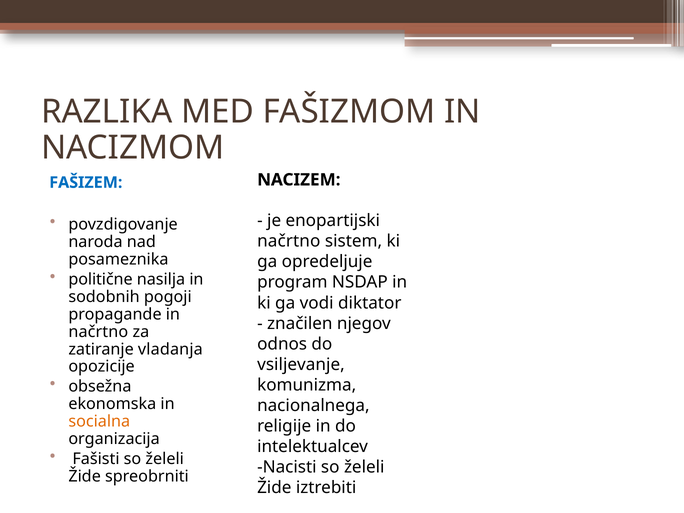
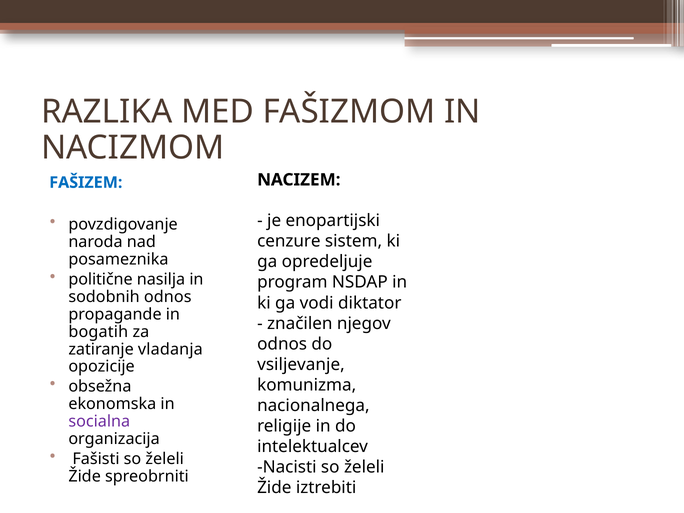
načrtno: načrtno -> cenzure (289, 241)
sodobnih pogoji: pogoji -> odnos (168, 297)
načrtno: načrtno -> bogatih (98, 332)
socialna colour: orange -> purple (99, 422)
